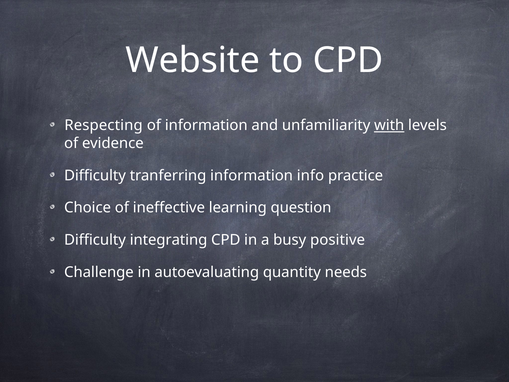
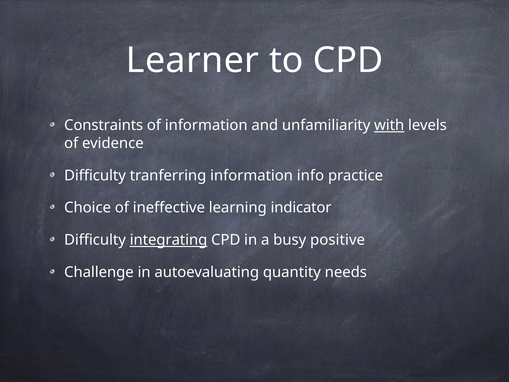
Website: Website -> Learner (193, 60)
Respecting: Respecting -> Constraints (104, 125)
question: question -> indicator (301, 208)
integrating underline: none -> present (169, 240)
